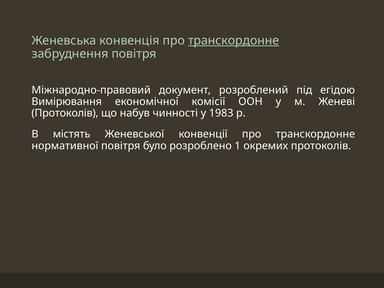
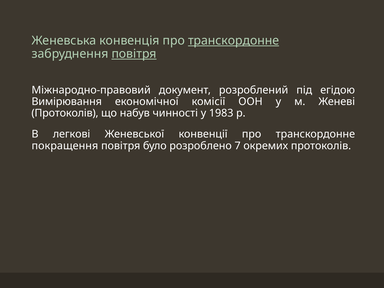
повітря underline: none -> present (134, 54)
містять: містять -> легкові (72, 134)
нормативної: нормативної -> покращення (65, 146)
1: 1 -> 7 (238, 146)
